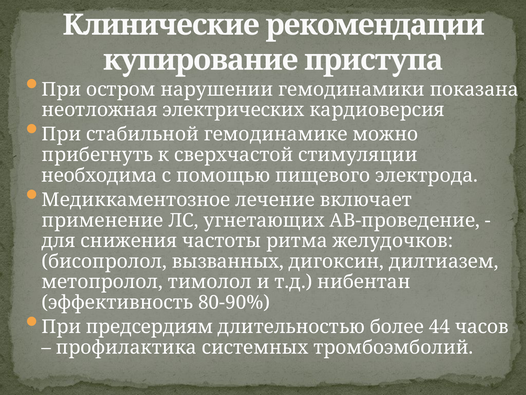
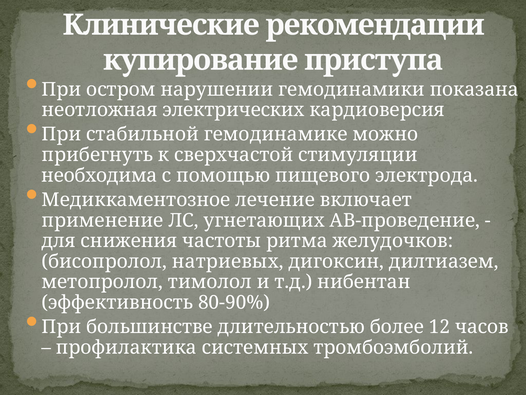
вызванных: вызванных -> натриевых (228, 261)
предсердиям: предсердиям -> большинстве (150, 327)
44: 44 -> 12 (439, 327)
